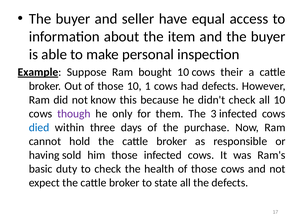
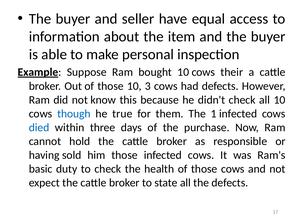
1: 1 -> 3 (148, 86)
though colour: purple -> blue (74, 114)
only: only -> true (122, 114)
3: 3 -> 1 (214, 114)
